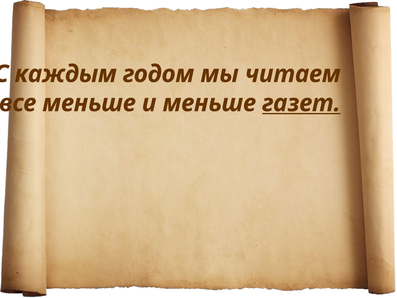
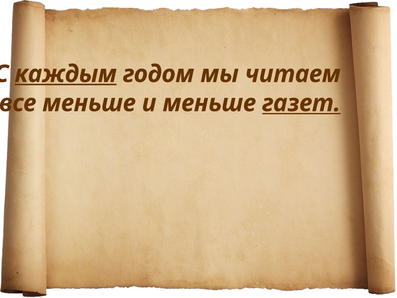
каждым underline: none -> present (66, 74)
